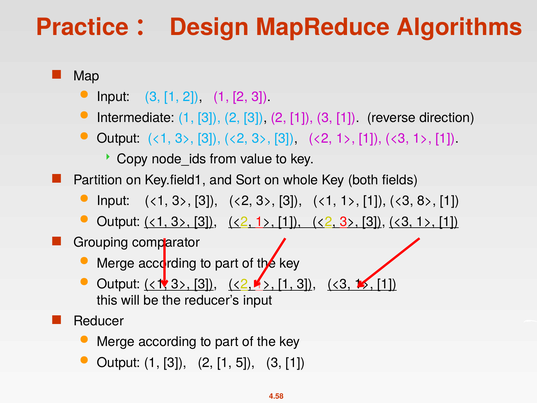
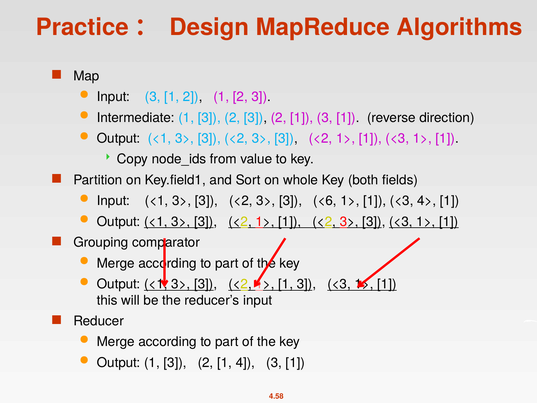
3 <1: <1 -> <6 (325, 201)
8>: 8> -> 4> (427, 201)
5: 5 -> 4 (245, 362)
